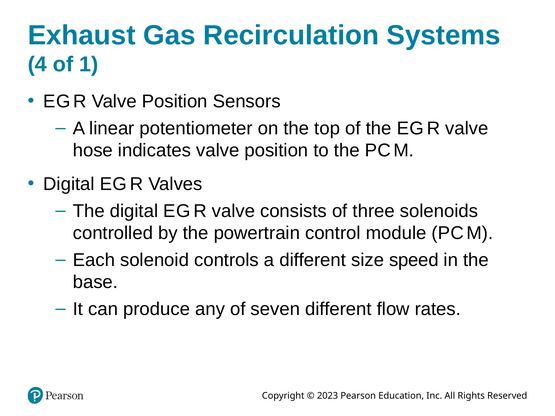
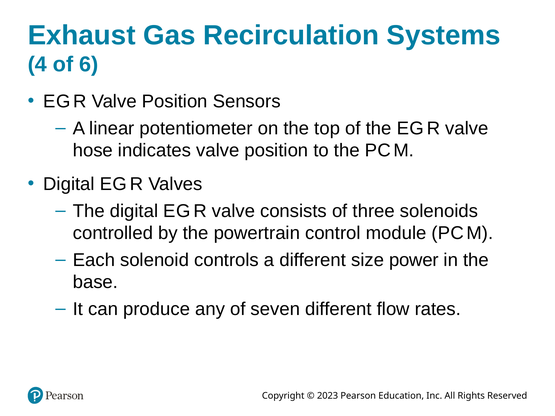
1: 1 -> 6 (89, 64)
speed: speed -> power (414, 260)
